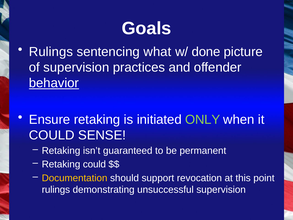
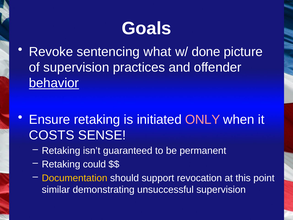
Rulings: Rulings -> Revoke (51, 52)
ONLY colour: light green -> pink (203, 119)
COULD: COULD -> COSTS (52, 135)
rulings: rulings -> similar (56, 190)
